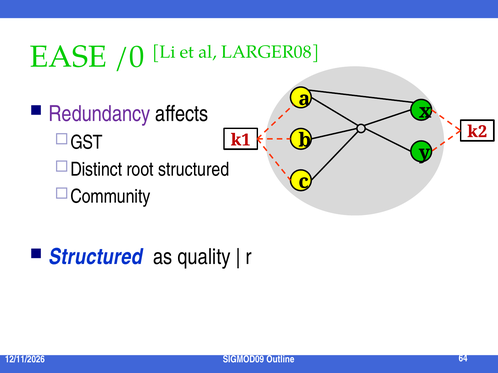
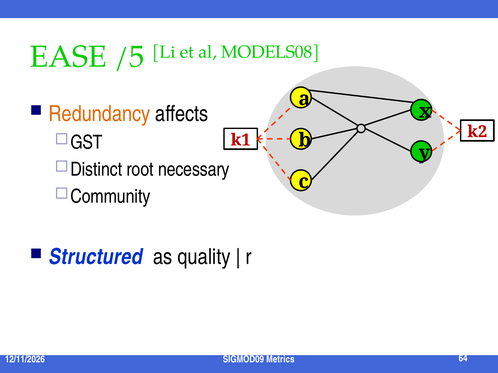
/0: /0 -> /5 (129, 57)
LARGER08: LARGER08 -> MODELS08 (270, 52)
Redundancy colour: purple -> orange (99, 114)
root structured: structured -> necessary (194, 170)
Outline: Outline -> Metrics (280, 360)
